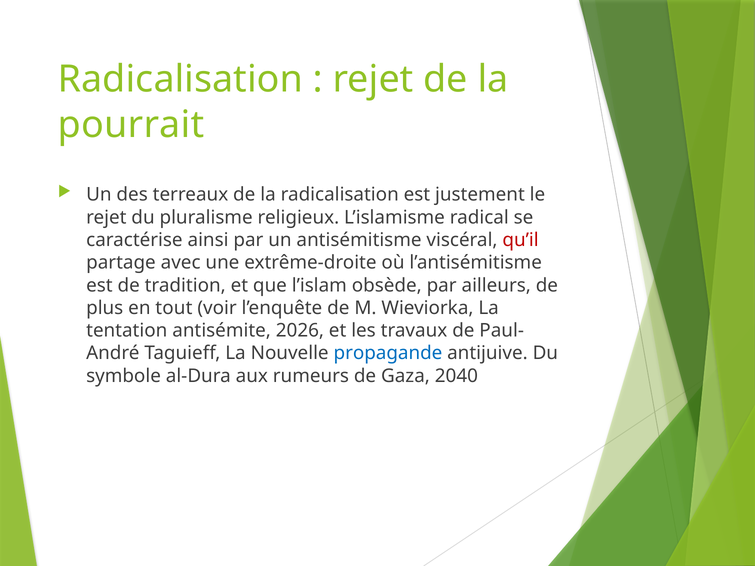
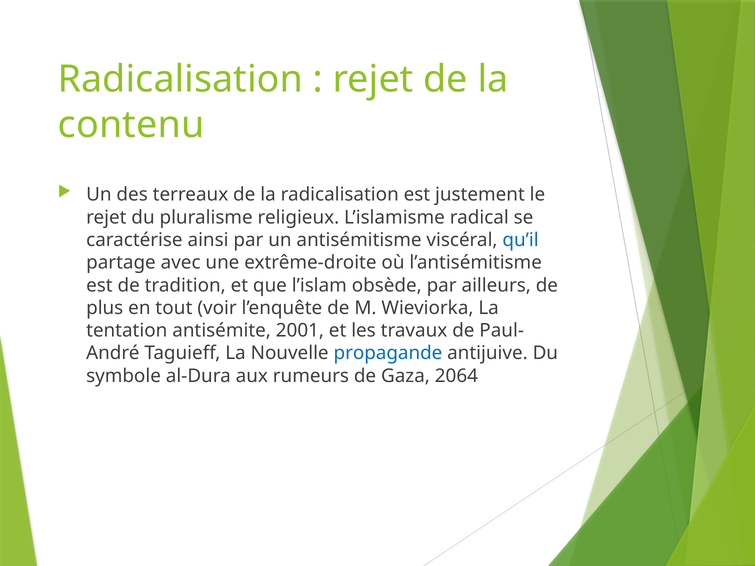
pourrait: pourrait -> contenu (131, 125)
qu’il colour: red -> blue (521, 240)
2026: 2026 -> 2001 (300, 331)
2040: 2040 -> 2064 (456, 376)
